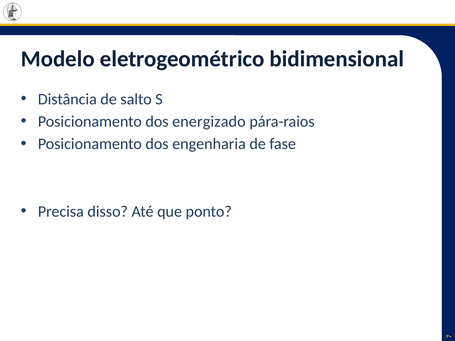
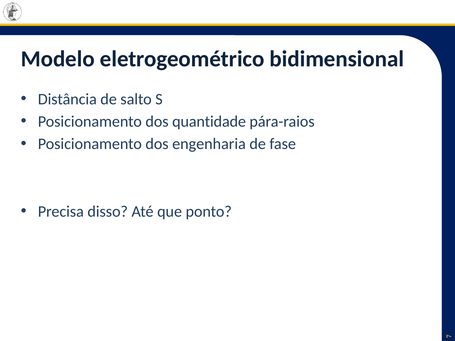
energizado: energizado -> quantidade (209, 122)
